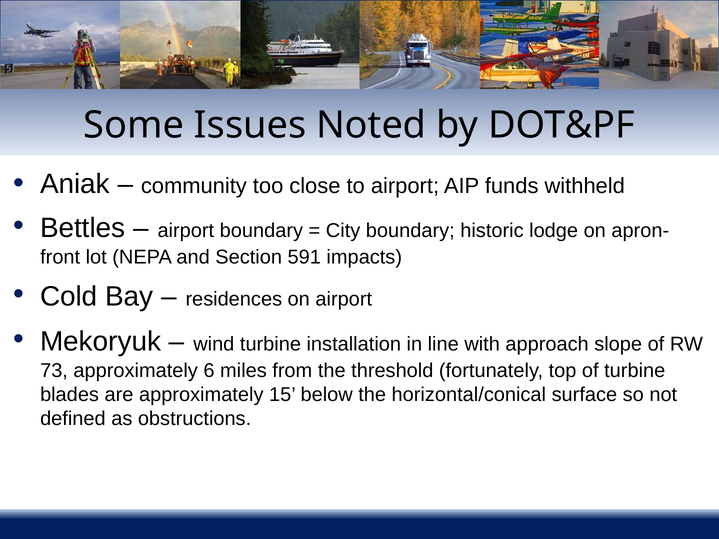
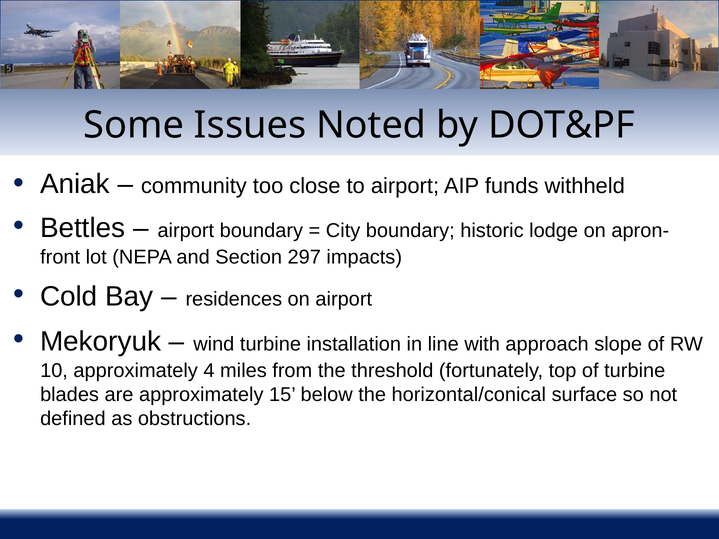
591: 591 -> 297 (304, 257)
73: 73 -> 10 (54, 371)
6: 6 -> 4 (209, 371)
